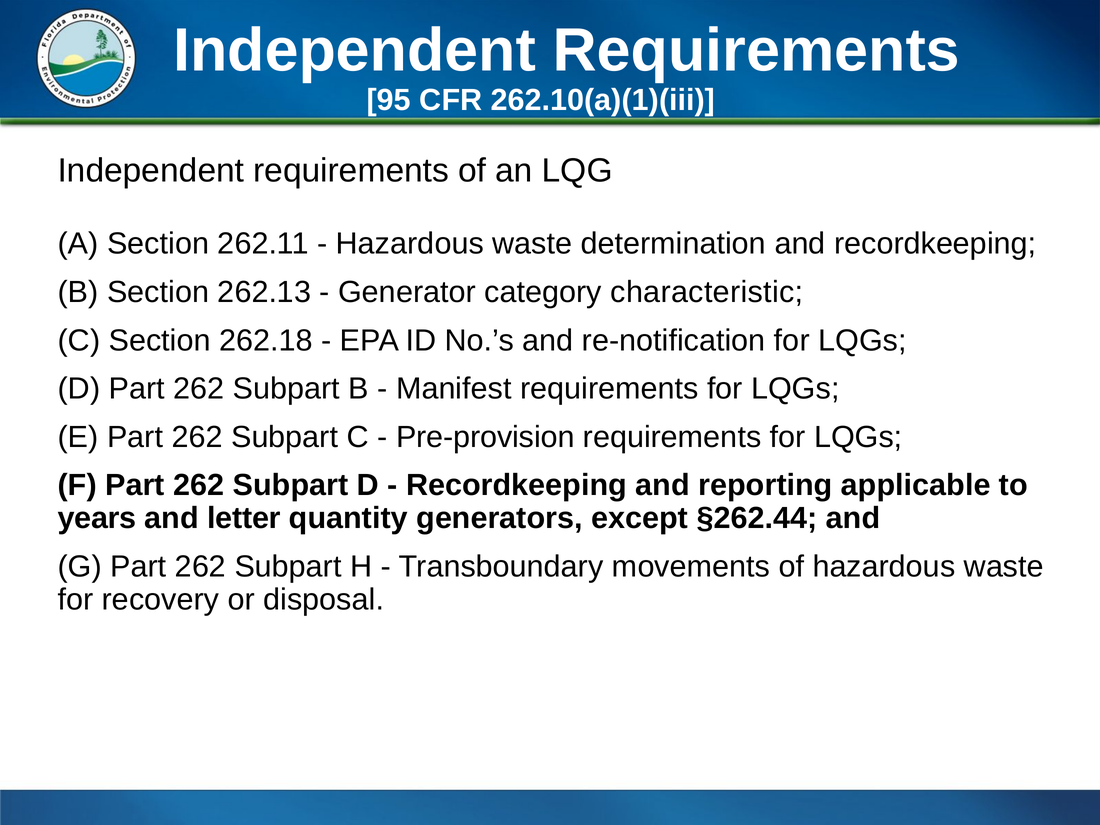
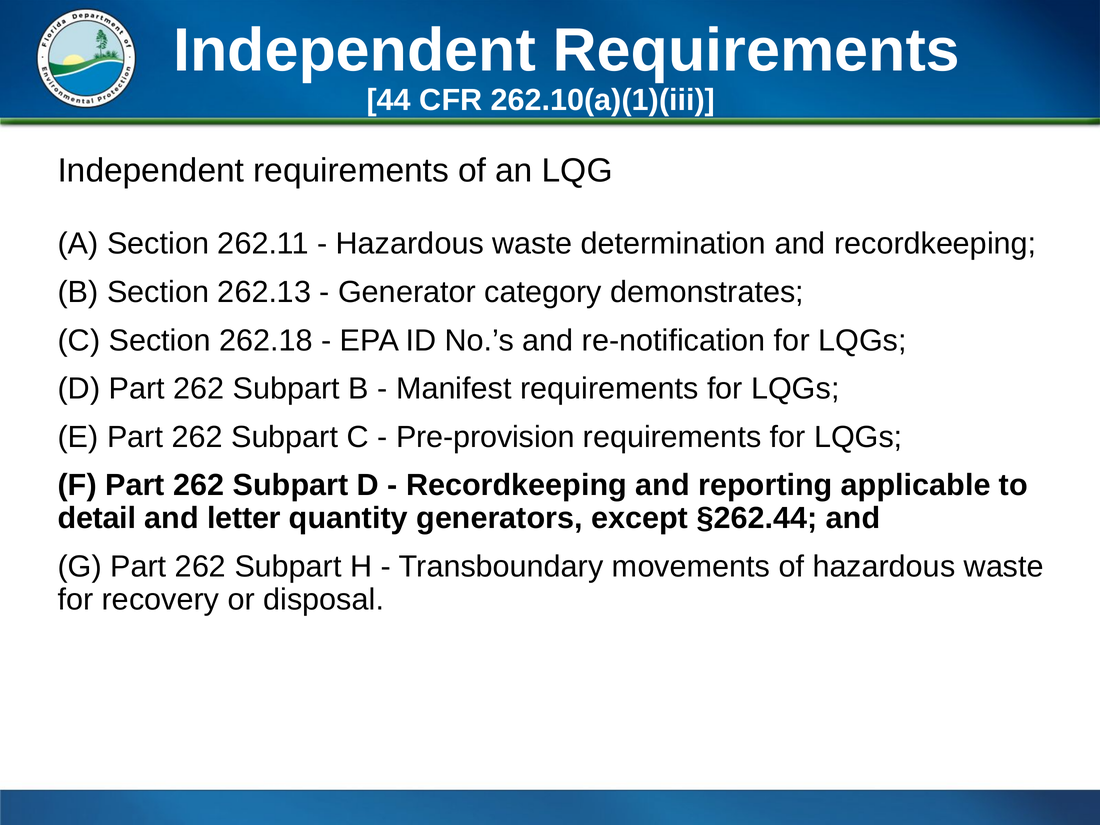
95: 95 -> 44 (389, 100)
characteristic: characteristic -> demonstrates (707, 292)
years: years -> detail (97, 518)
